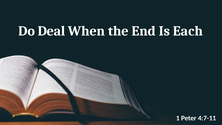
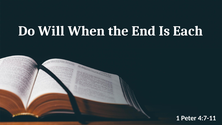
Deal: Deal -> Will (51, 31)
